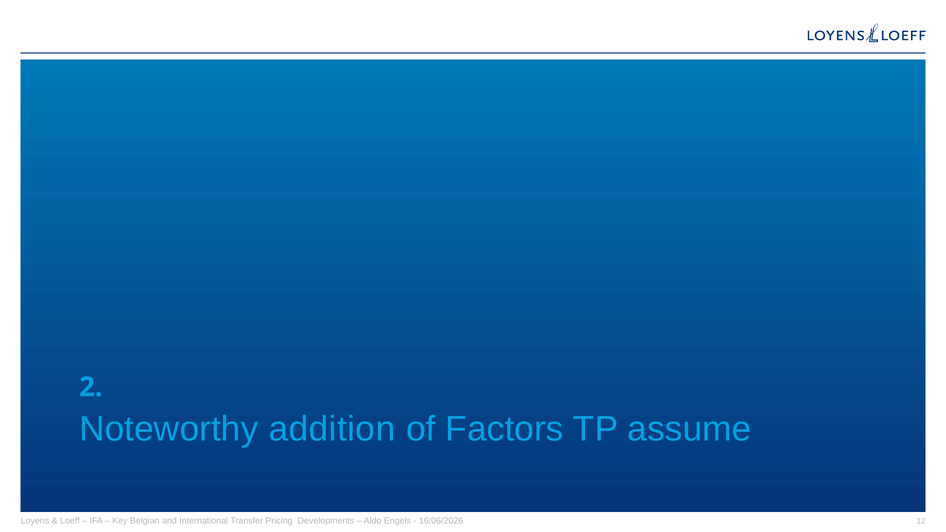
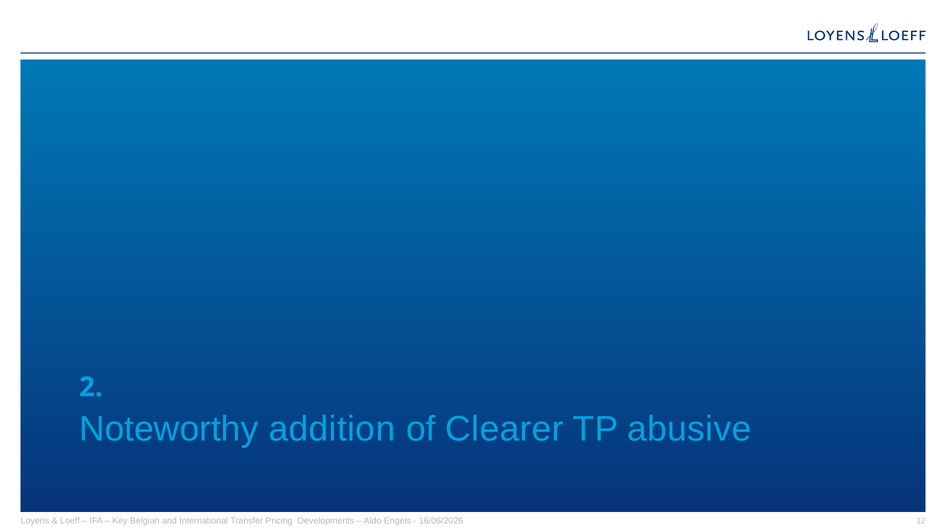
Factors: Factors -> Clearer (504, 429)
assume: assume -> abusive (689, 429)
